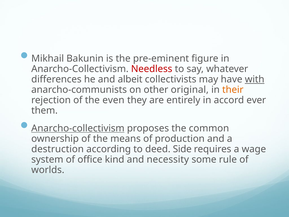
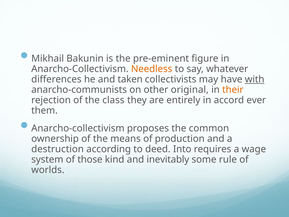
Needless colour: red -> orange (152, 69)
albeit: albeit -> taken (130, 79)
even: even -> class (113, 100)
Anarcho-collectivism underline: present -> none (78, 128)
Side: Side -> Into (182, 149)
office: office -> those (90, 159)
necessity: necessity -> inevitably (168, 159)
